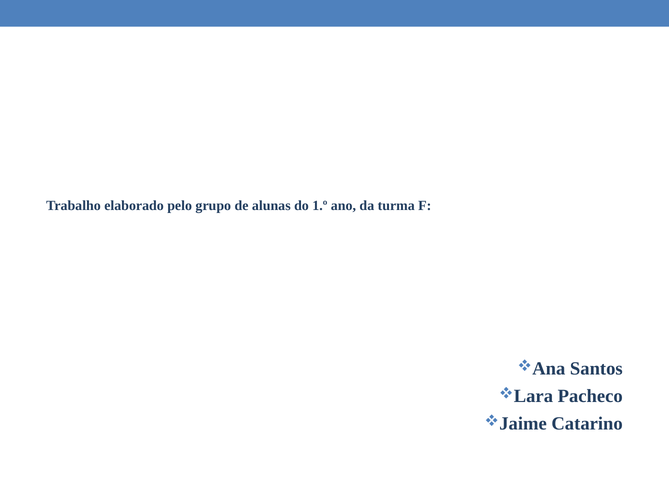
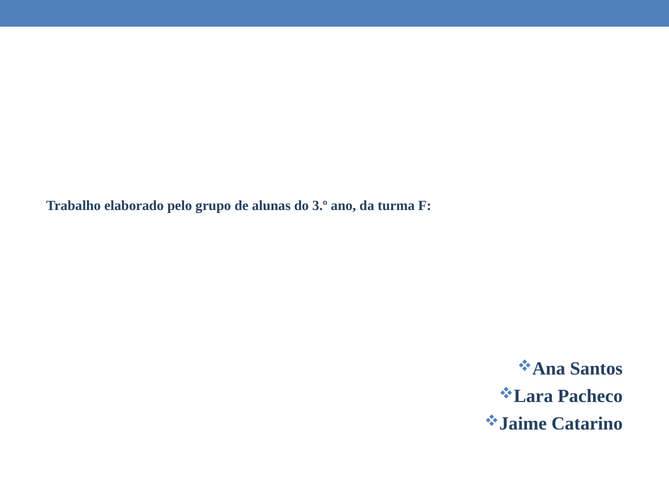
1.º: 1.º -> 3.º (320, 206)
